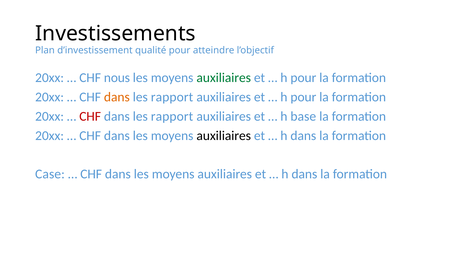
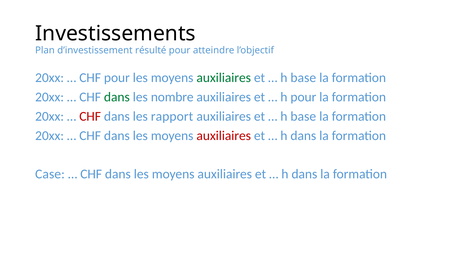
qualité: qualité -> résulté (151, 50)
CHF nous: nous -> pour (117, 78)
pour: pour -> base (303, 78)
dans colour: orange -> green (117, 97)
rapport: rapport -> nombre (172, 97)
auxiliaires colour: black -> red (224, 136)
